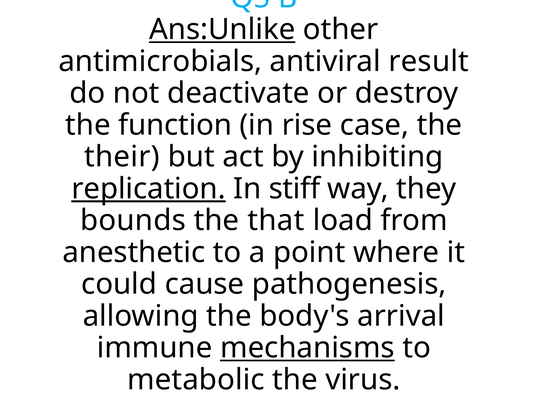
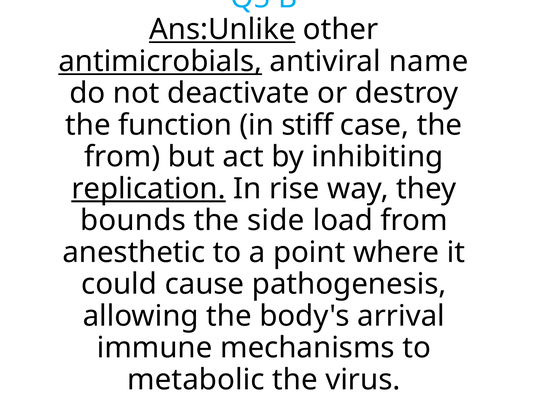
antimicrobials underline: none -> present (160, 61)
result: result -> name (429, 61)
rise: rise -> stiff (307, 125)
their: their -> from (122, 157)
stiff: stiff -> rise (294, 189)
that: that -> side (276, 221)
mechanisms underline: present -> none (307, 348)
